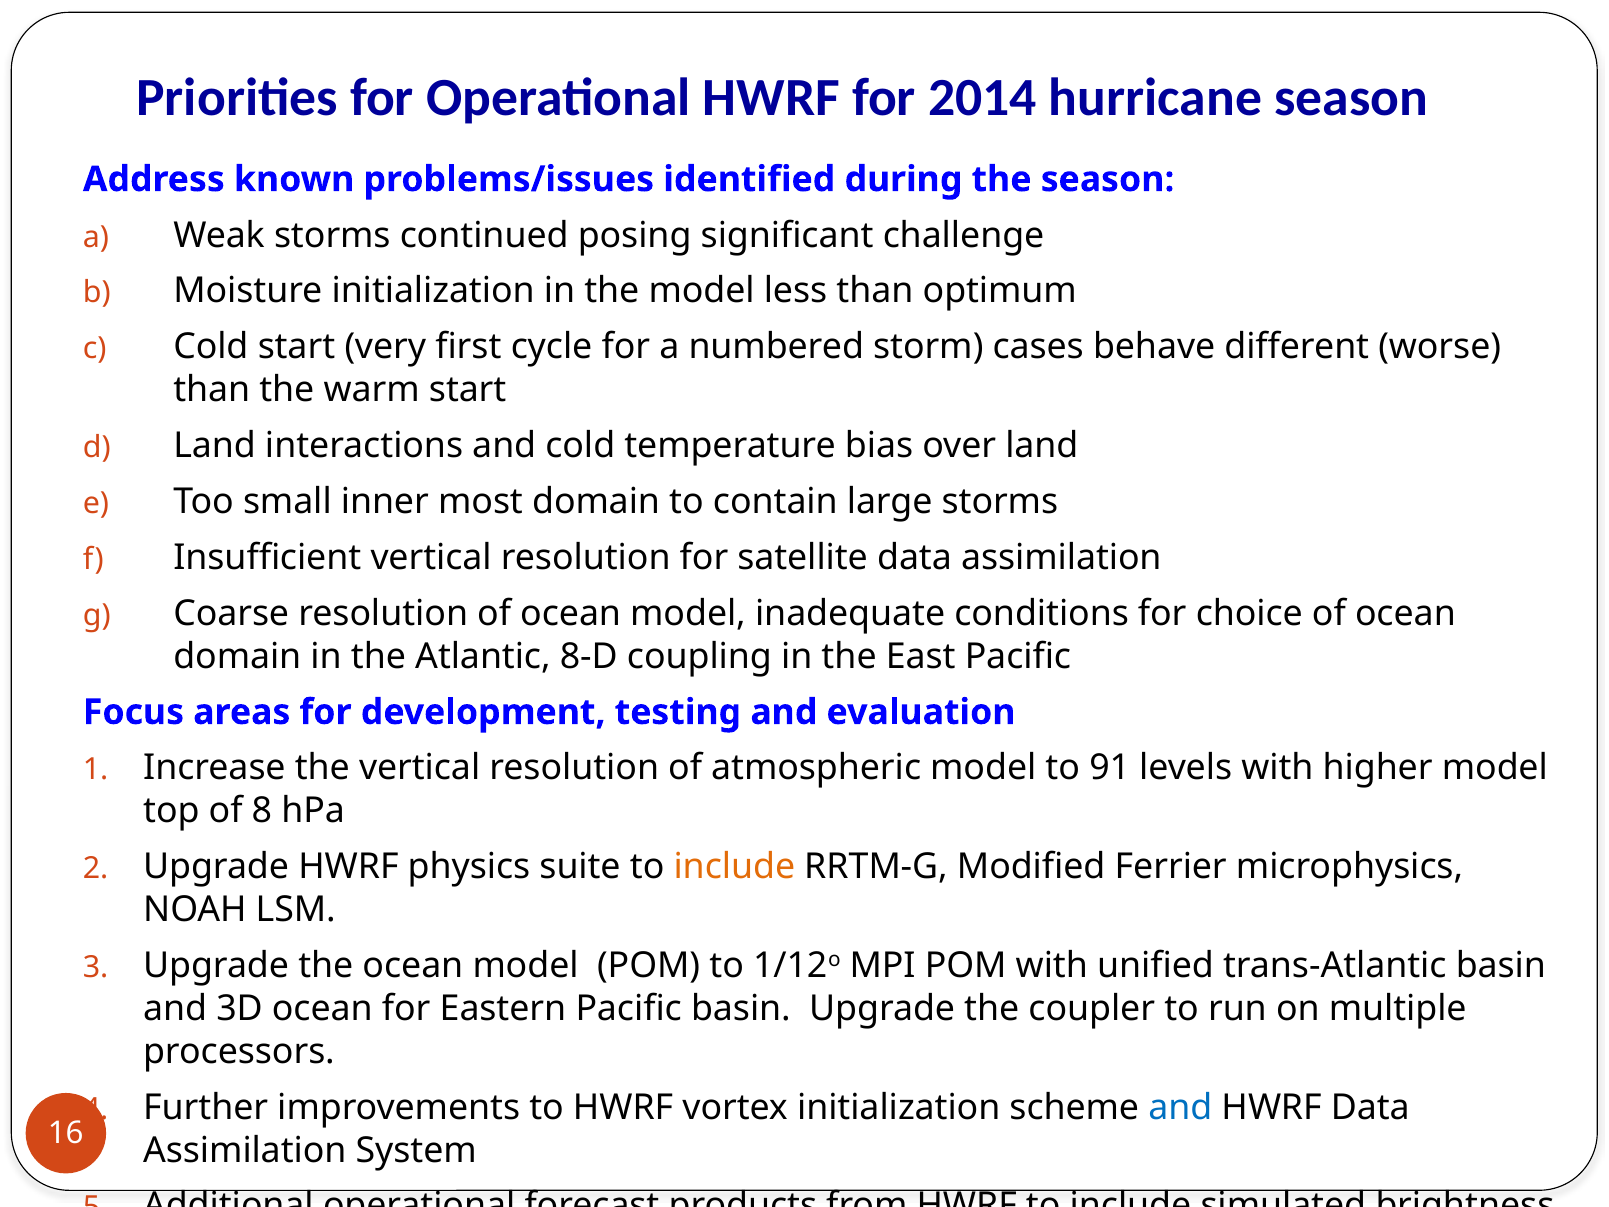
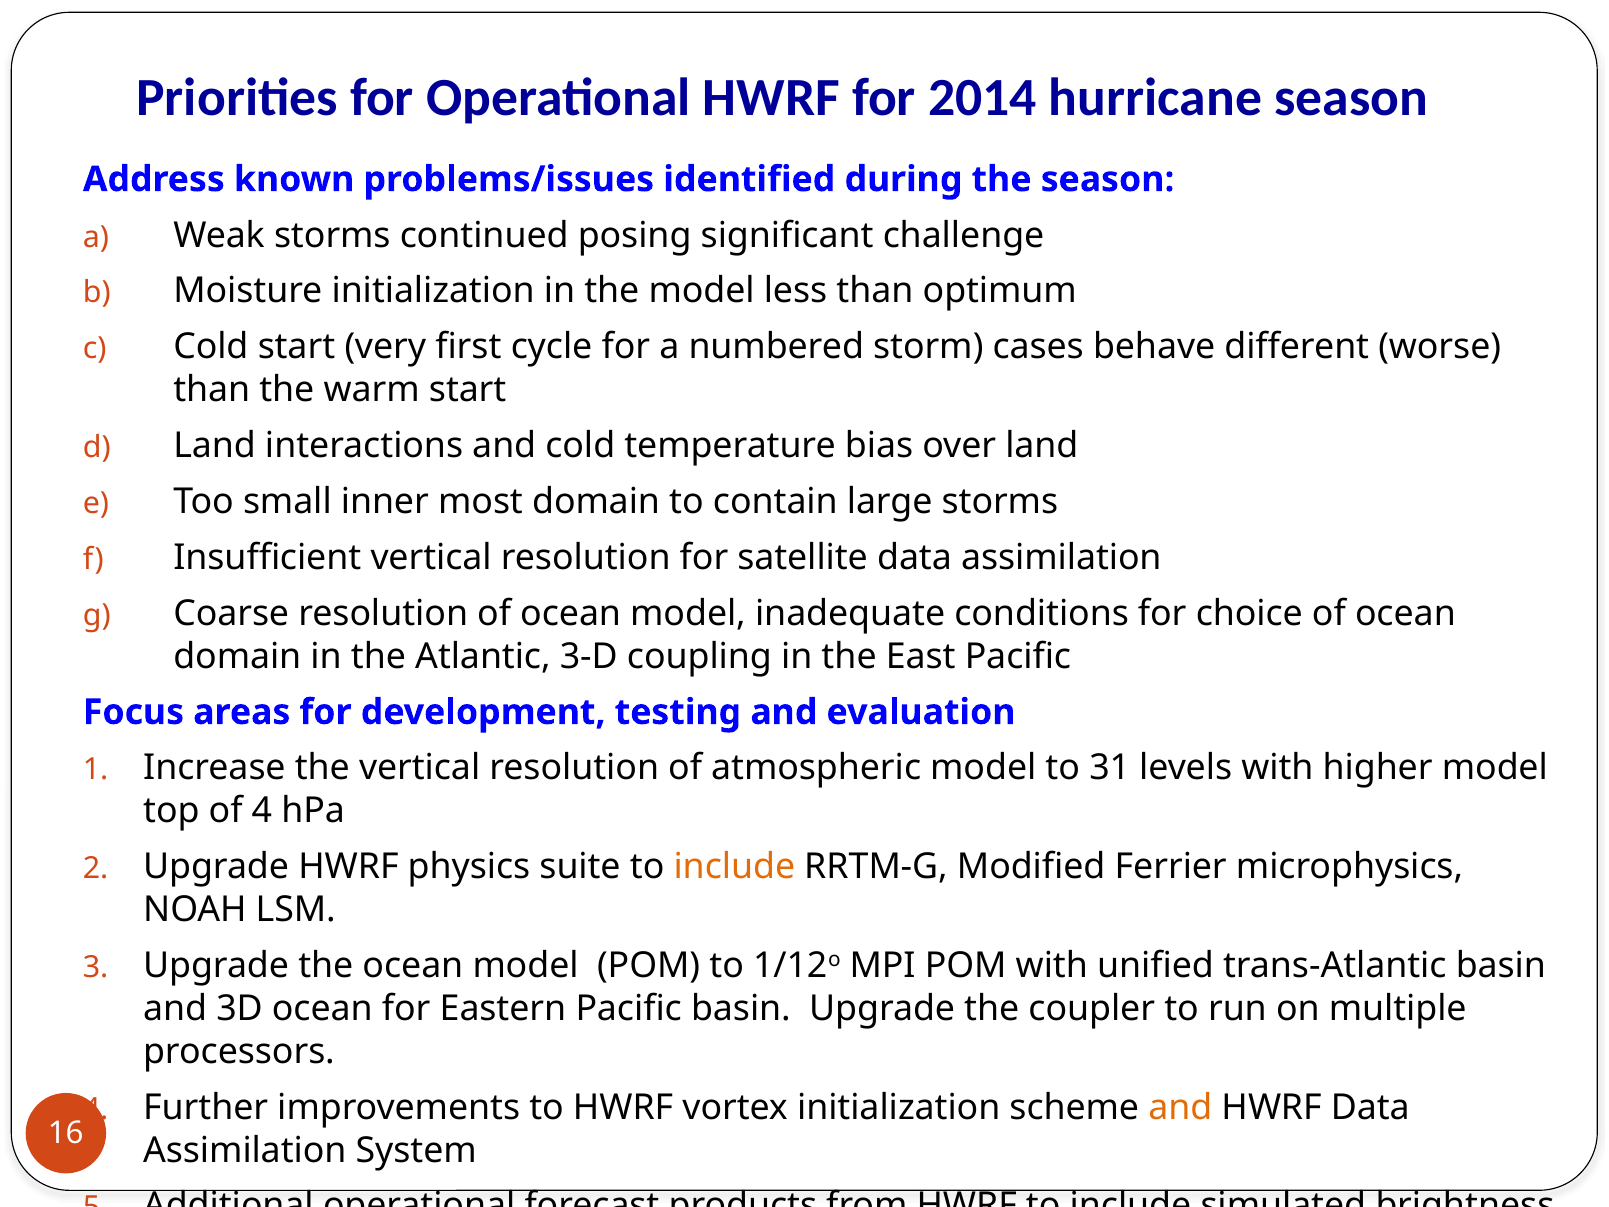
8-D: 8-D -> 3-D (589, 656)
91: 91 -> 31 (1110, 768)
of 8: 8 -> 4 (262, 811)
and colour: blue -> orange (1180, 1107)
